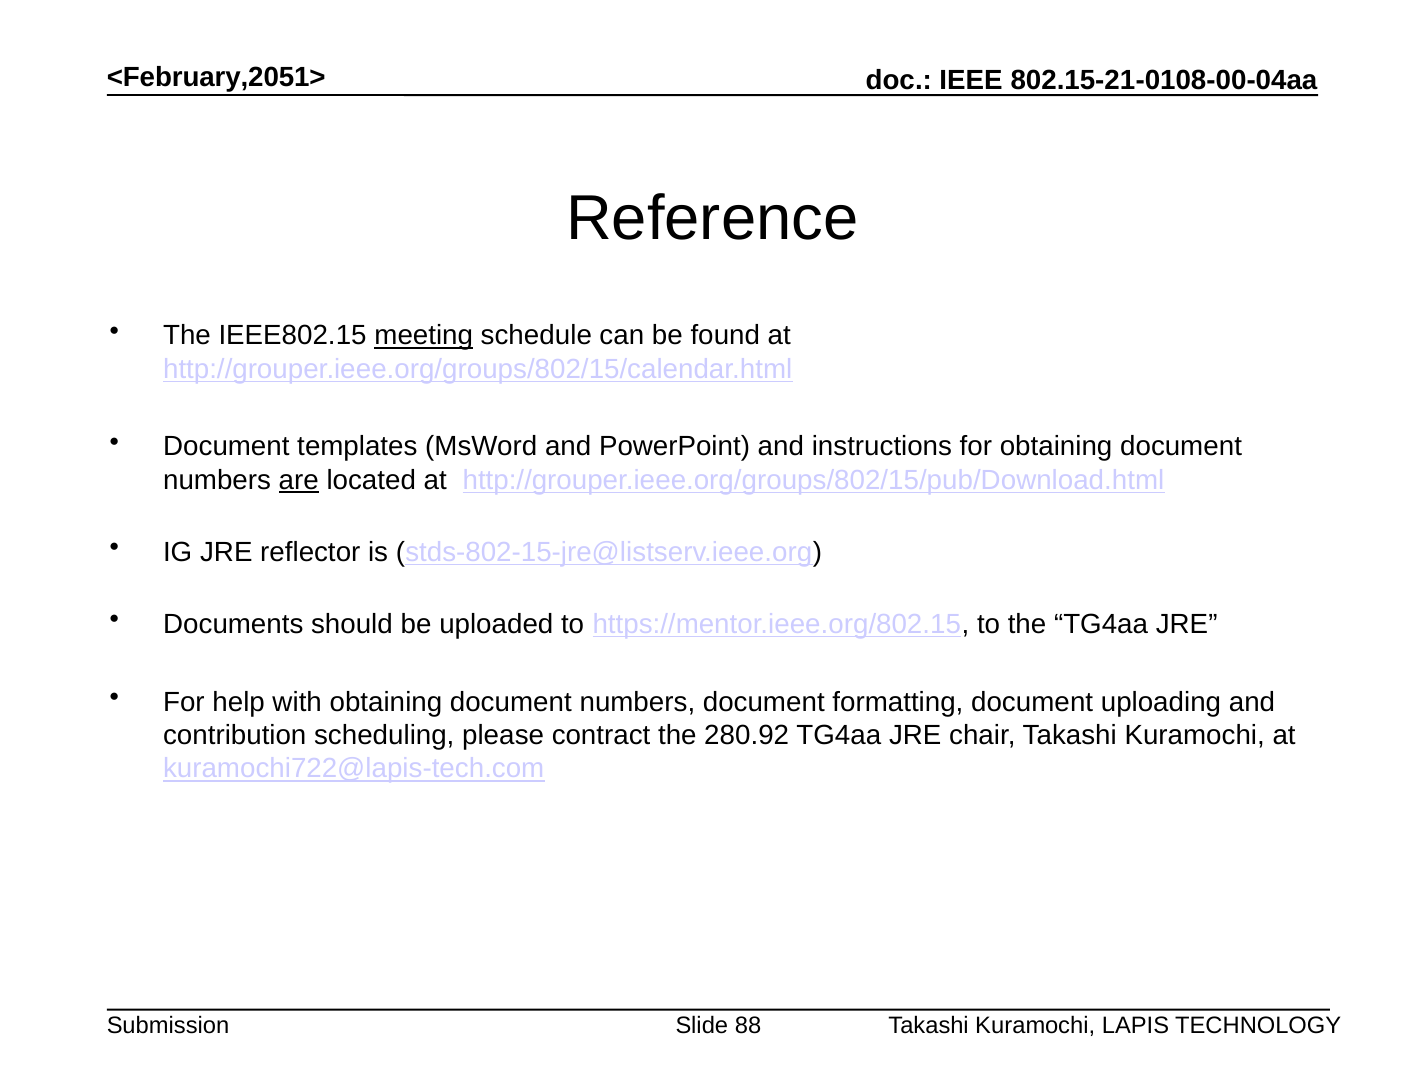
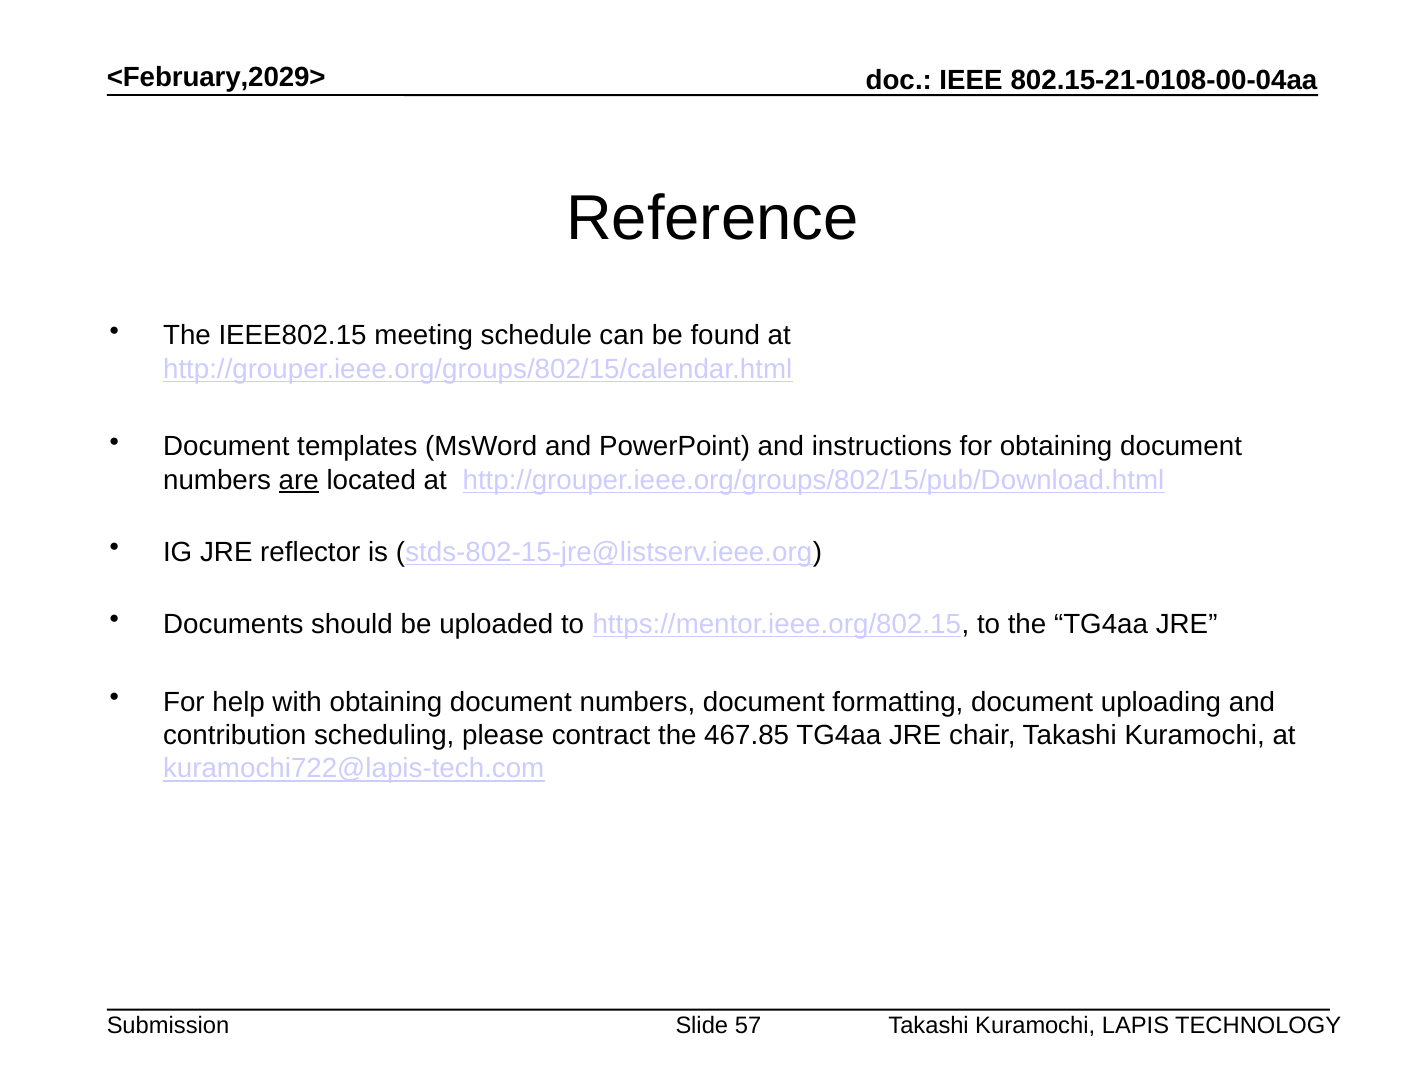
<February,2051>: <February,2051> -> <February,2029> (216, 78)
meeting underline: present -> none (424, 336)
280.92: 280.92 -> 467.85 (747, 735)
88: 88 -> 57 (748, 1025)
